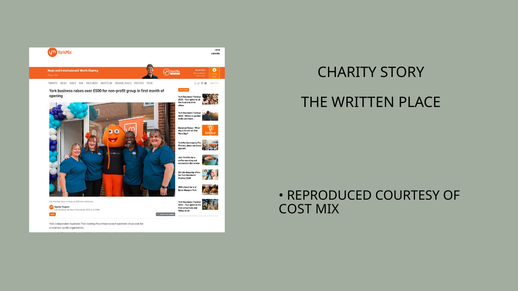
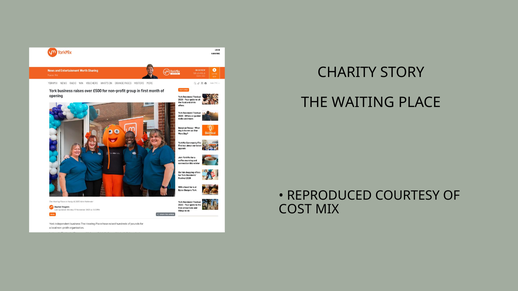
WRITTEN: WRITTEN -> WAITING (363, 103)
